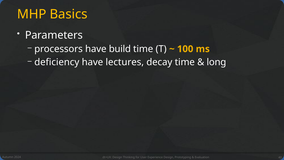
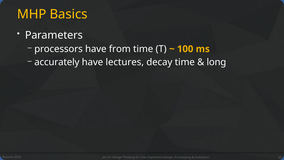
build: build -> from (120, 49)
deficiency: deficiency -> accurately (57, 62)
